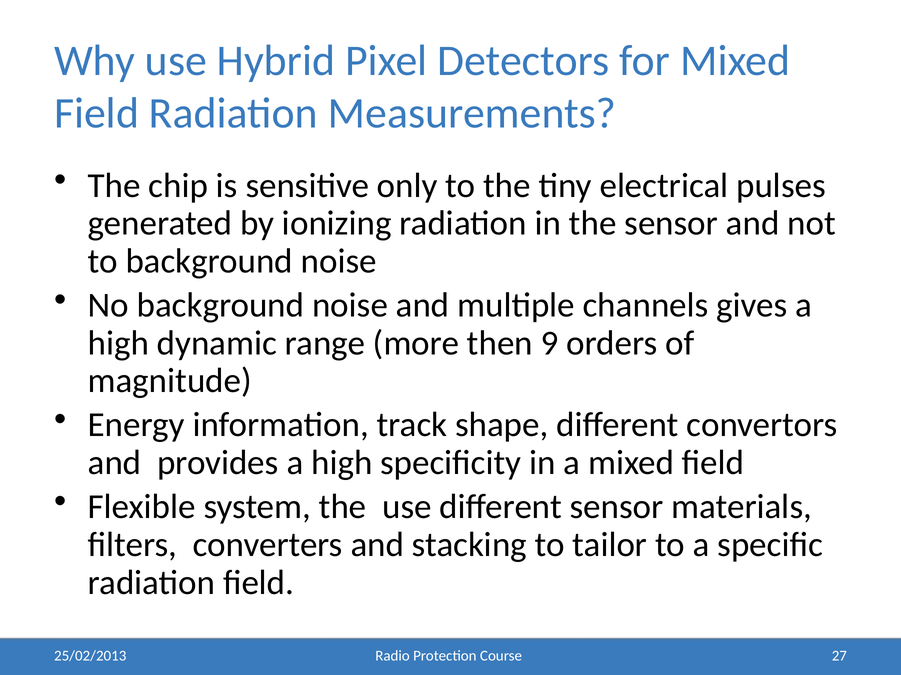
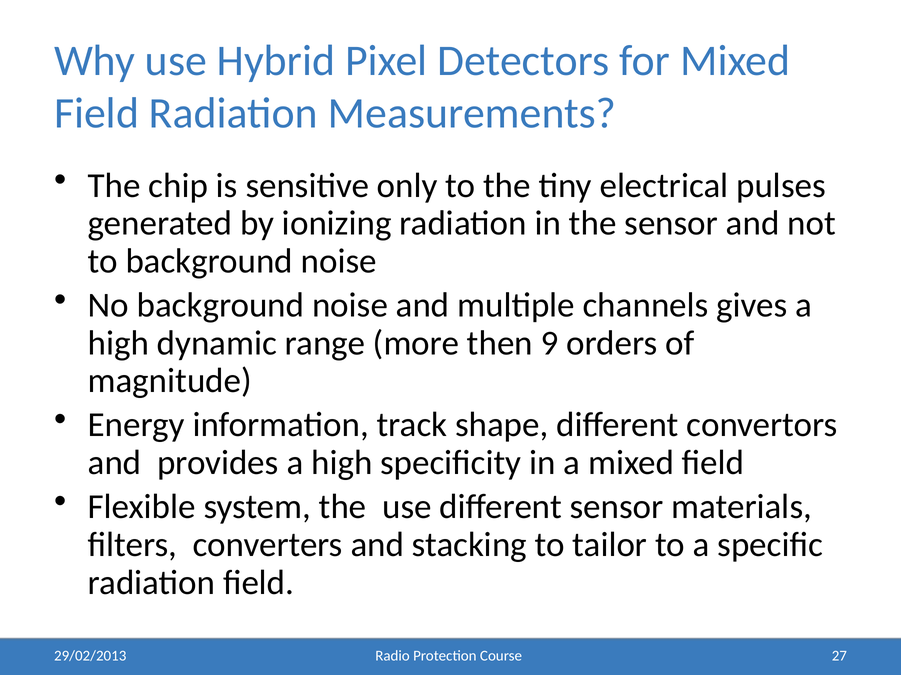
25/02/2013: 25/02/2013 -> 29/02/2013 (90, 657)
